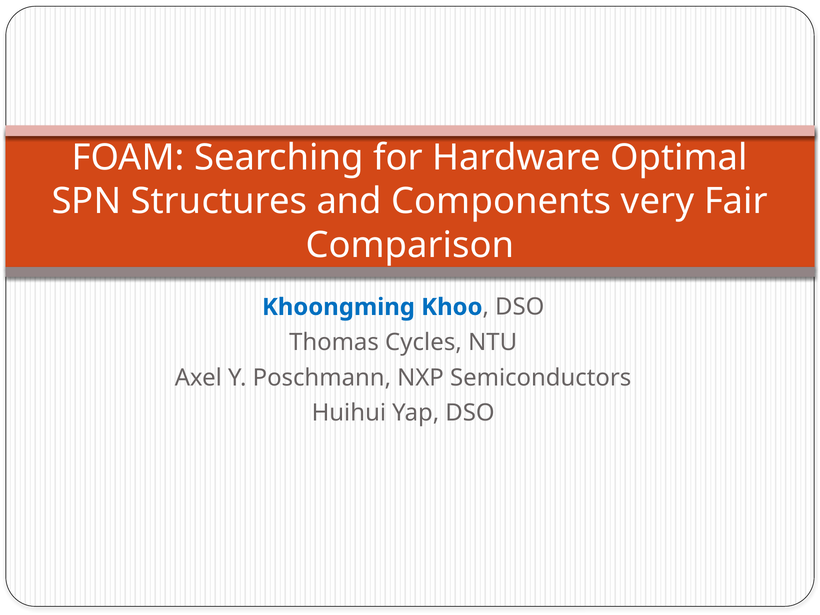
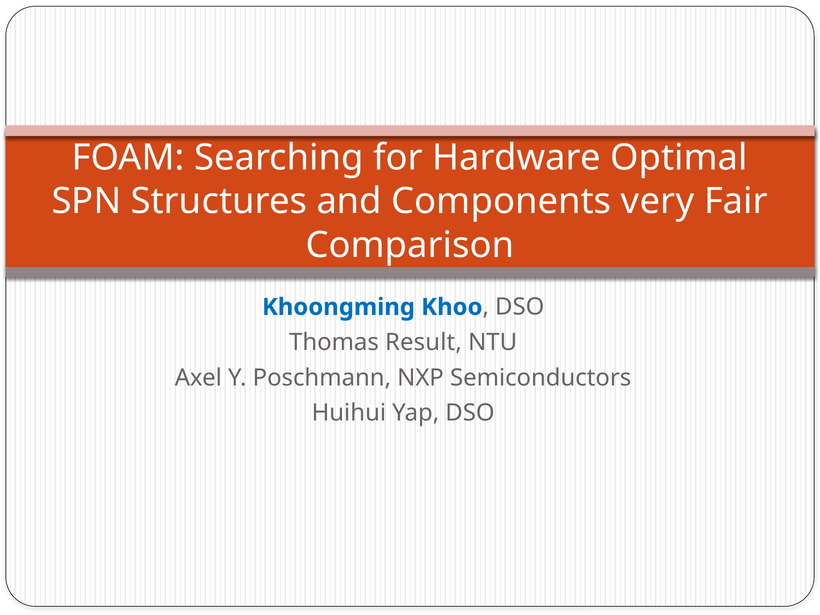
Cycles: Cycles -> Result (423, 342)
